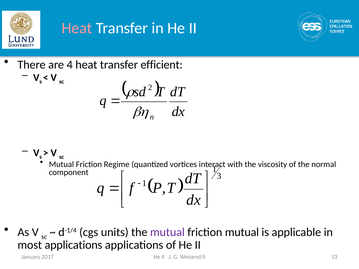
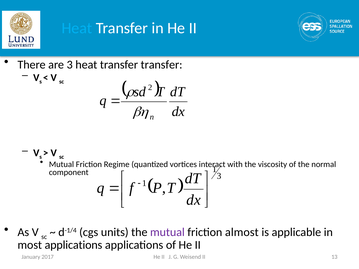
Heat colour: pink -> light blue (77, 28)
are 4: 4 -> 3 (70, 65)
transfer efficient: efficient -> transfer (162, 65)
friction mutual: mutual -> almost (242, 233)
